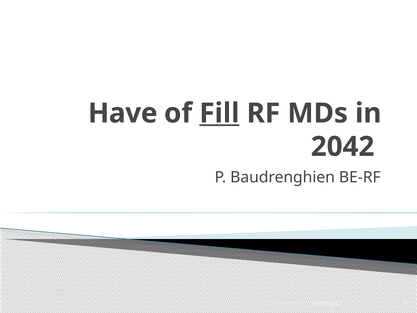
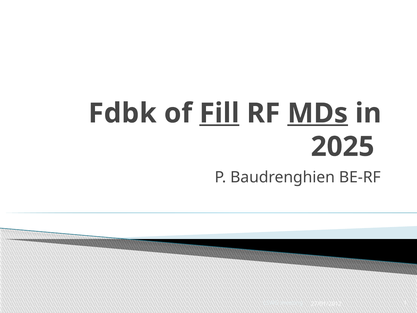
Have: Have -> Fdbk (122, 113)
MDs underline: none -> present (318, 113)
2042: 2042 -> 2025 (343, 147)
